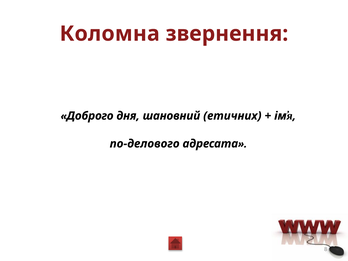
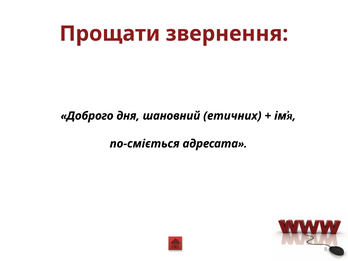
Коломна: Коломна -> Прощати (110, 34)
по-делового: по-делового -> по-сміється (145, 144)
